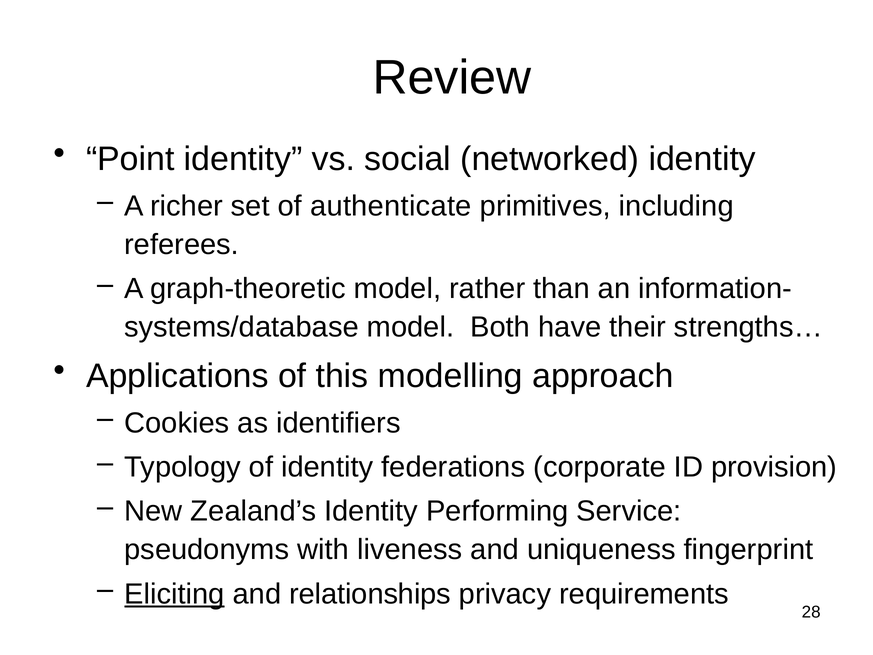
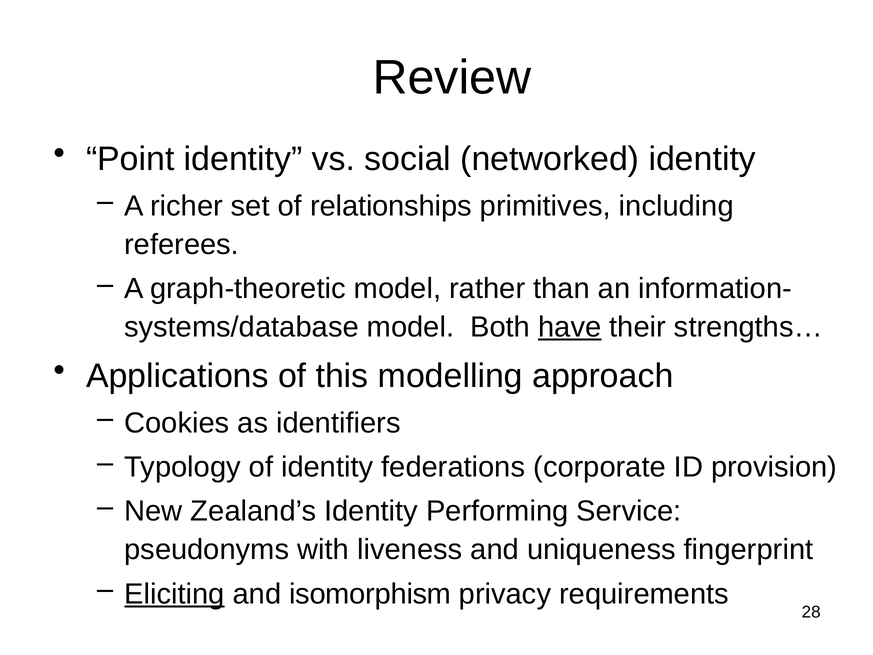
authenticate: authenticate -> relationships (391, 206)
have underline: none -> present (570, 327)
relationships: relationships -> isomorphism (370, 594)
